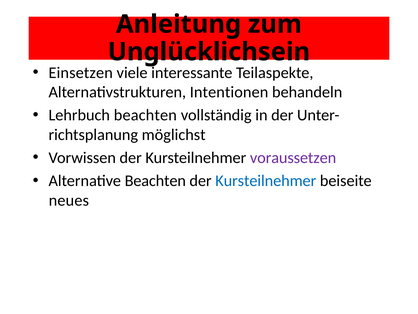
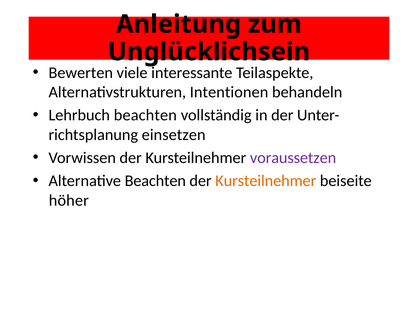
Einsetzen: Einsetzen -> Bewerten (81, 73)
möglichst: möglichst -> einsetzen (174, 135)
Kursteilnehmer colour: blue -> orange (266, 181)
neues: neues -> höher (69, 200)
